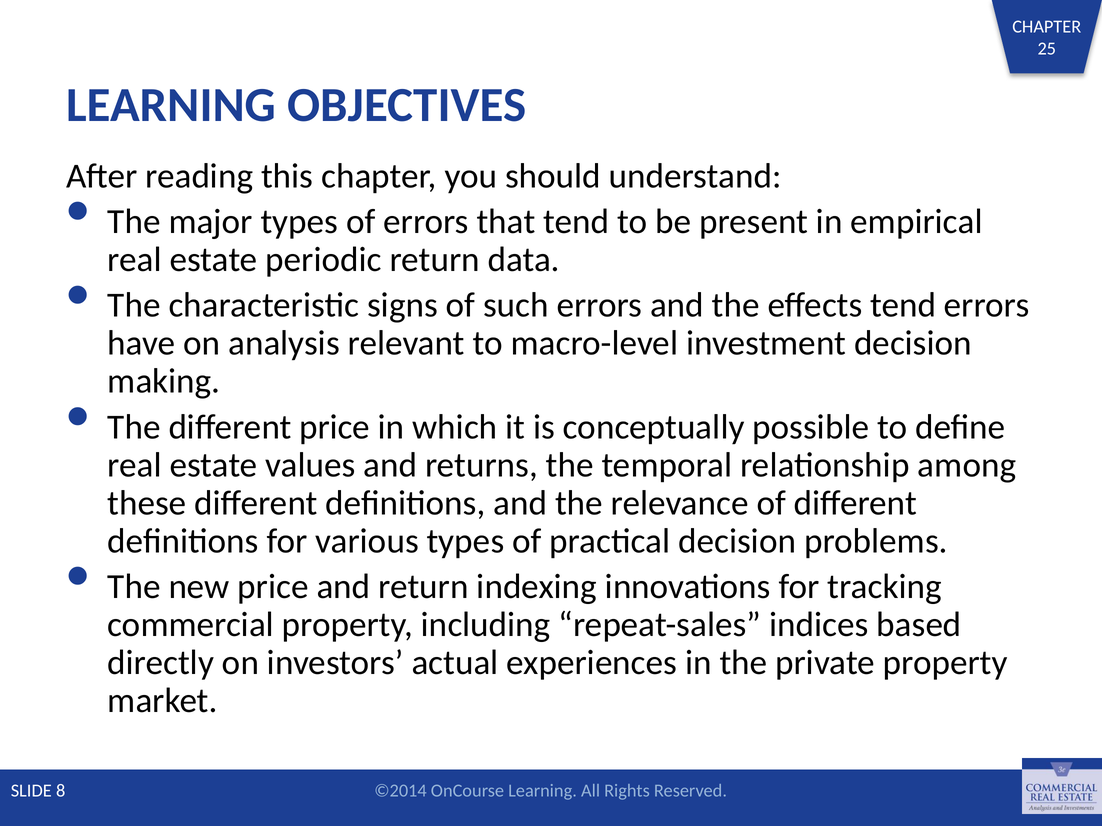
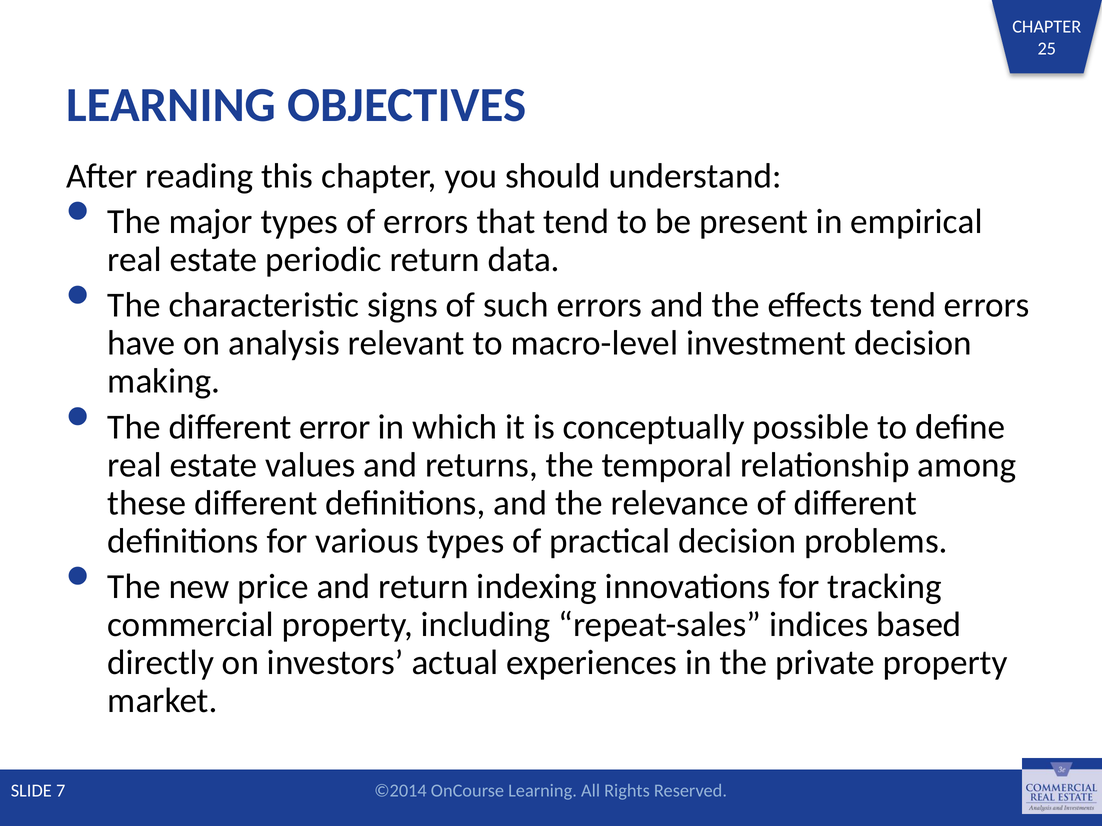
different price: price -> error (335, 427)
8: 8 -> 7 (61, 791)
